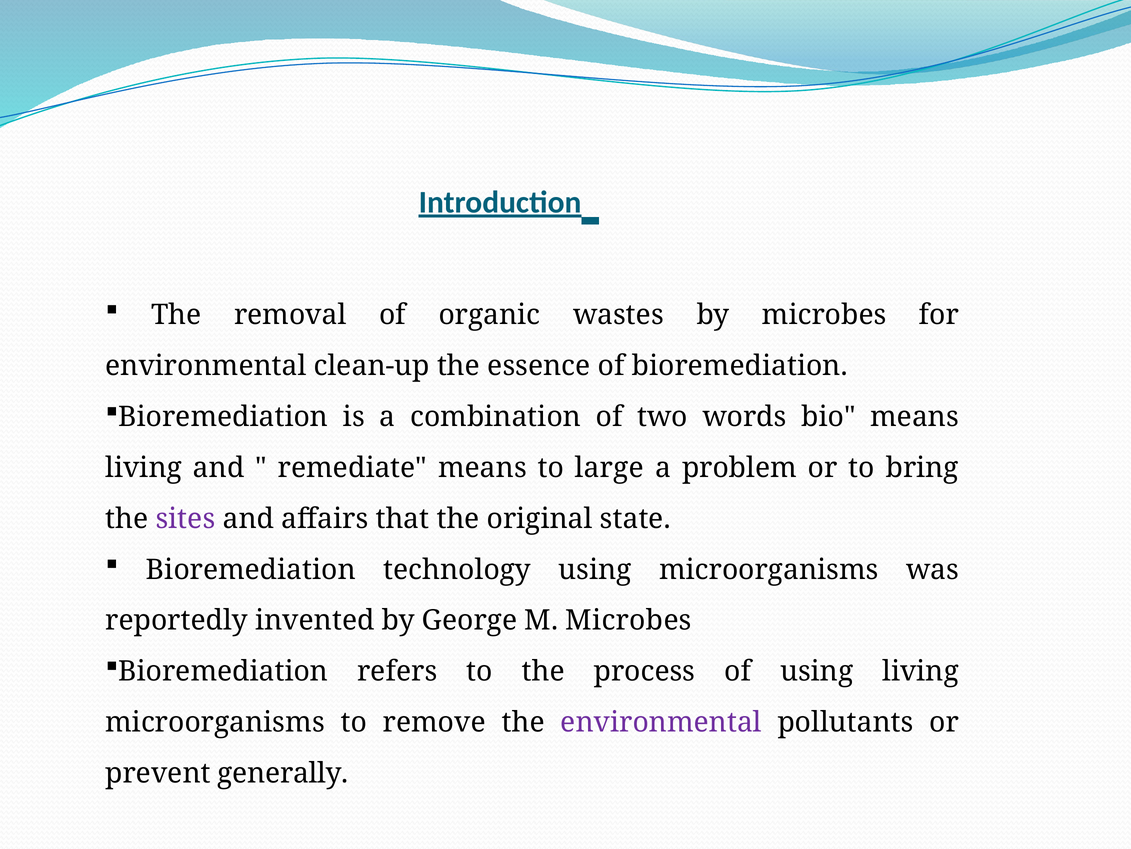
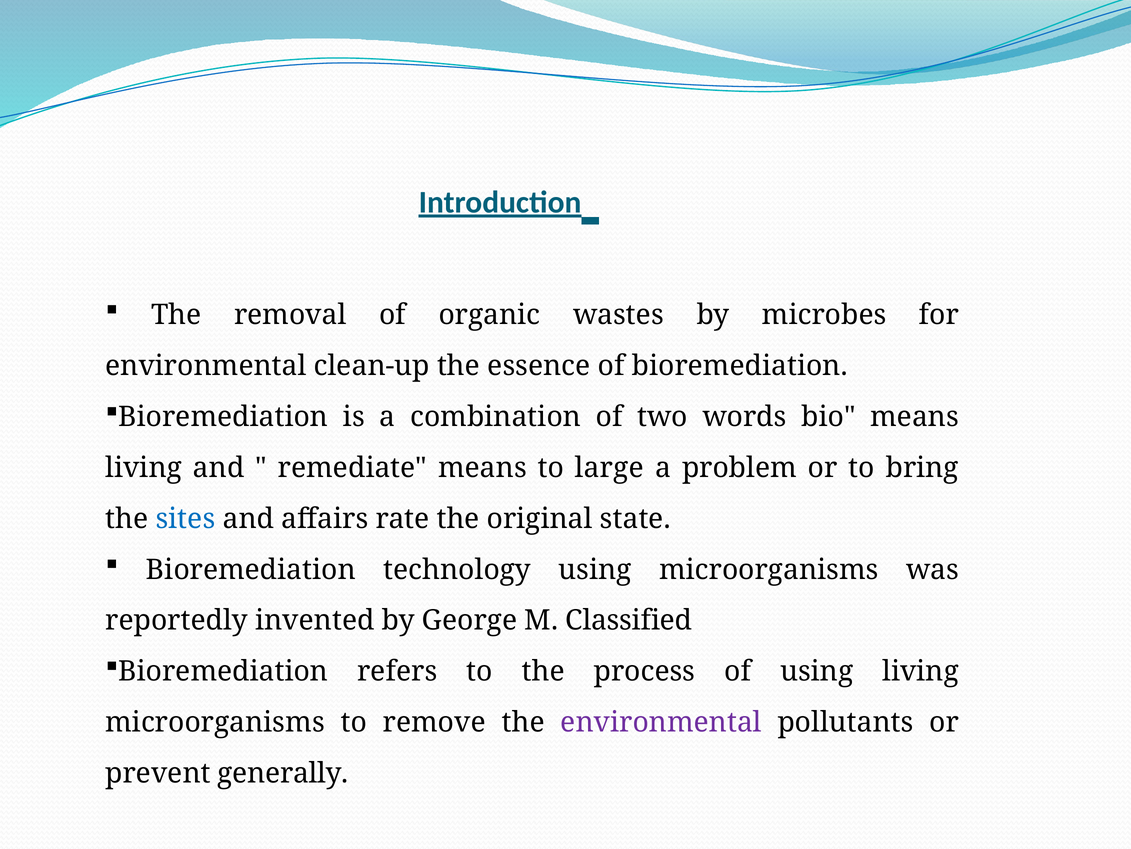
sites colour: purple -> blue (185, 518)
that: that -> rate (403, 518)
M Microbes: Microbes -> Classified (629, 620)
